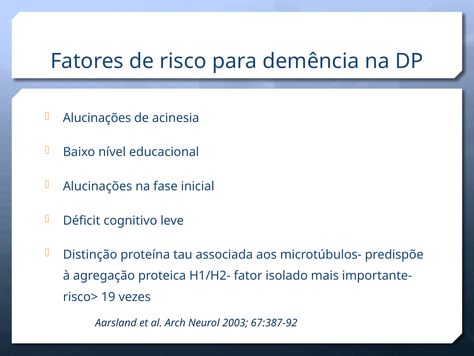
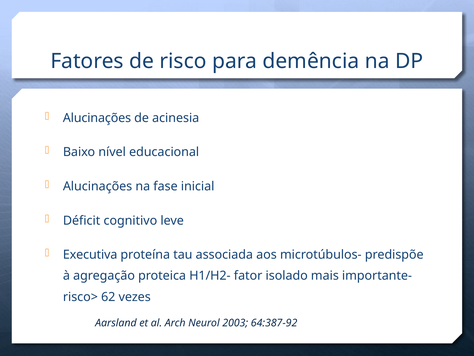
Distinção: Distinção -> Executiva (90, 254)
19: 19 -> 62 (108, 296)
67:387-92: 67:387-92 -> 64:387-92 (274, 323)
